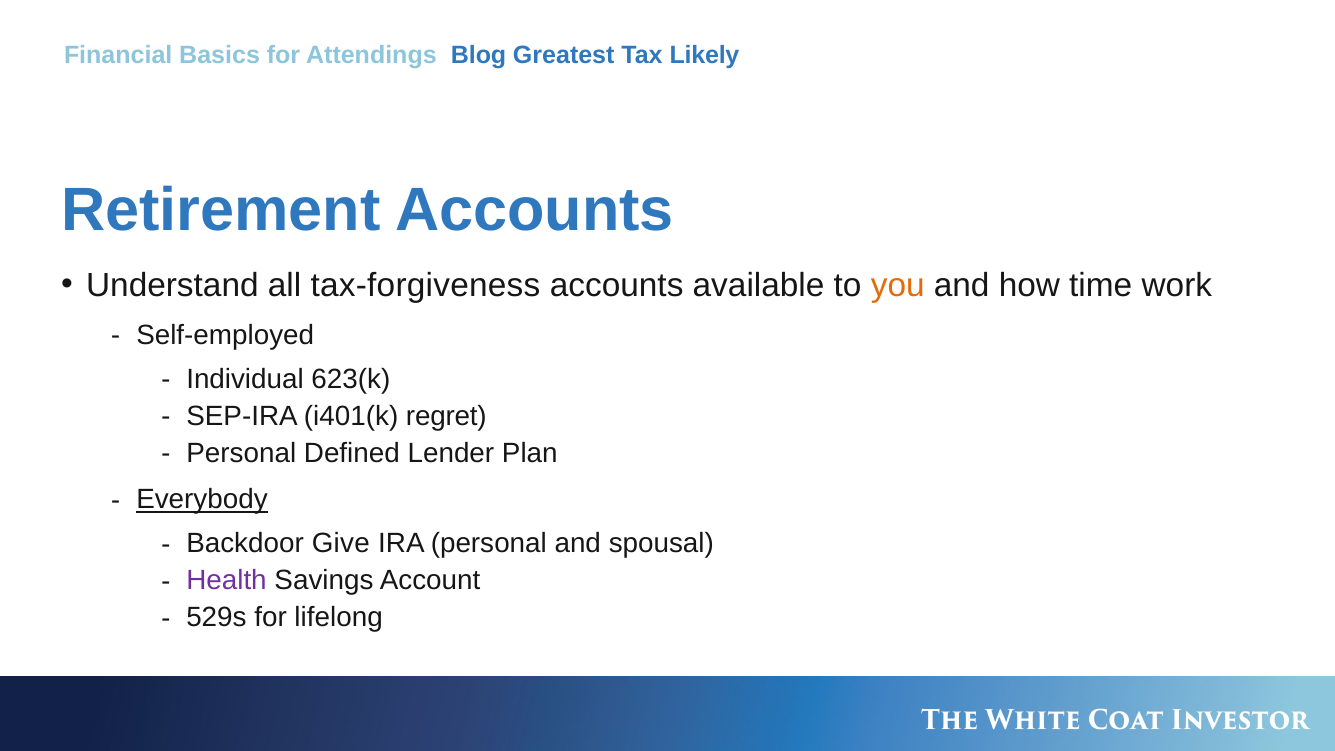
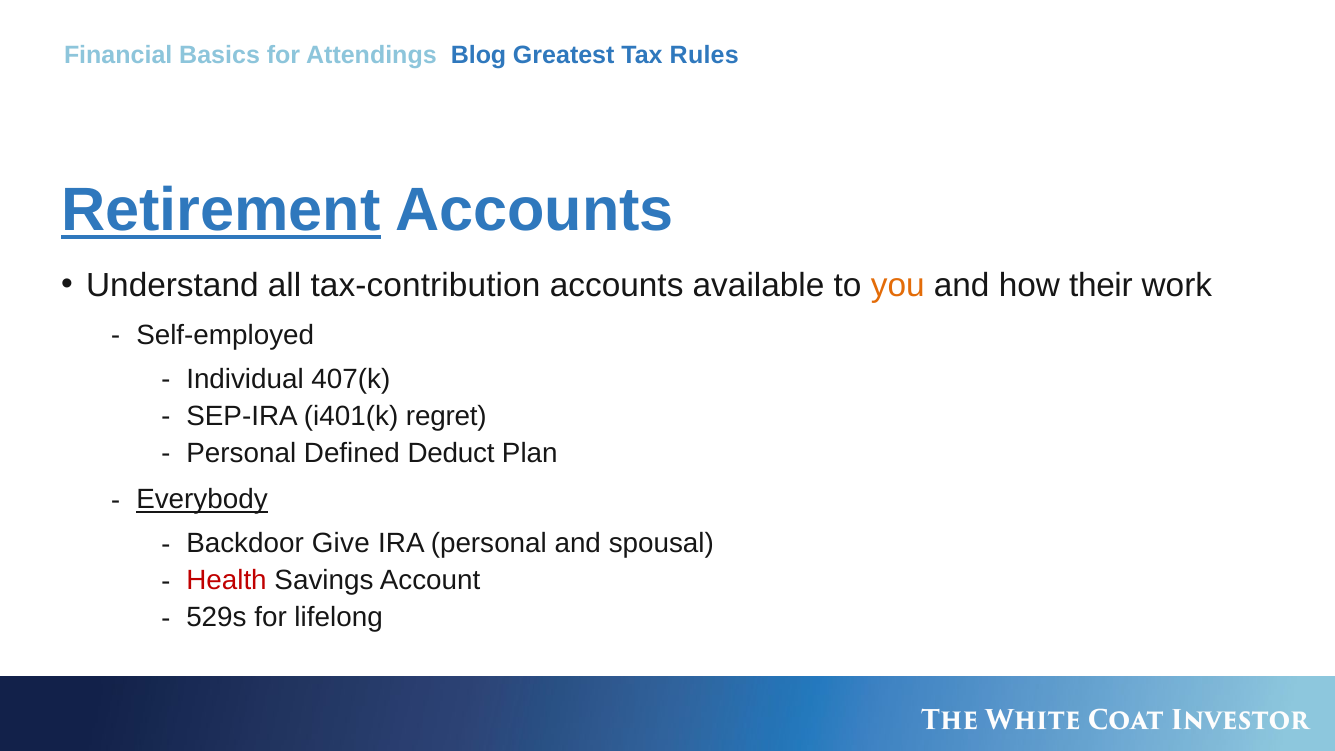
Likely: Likely -> Rules (704, 55)
Retirement underline: none -> present (221, 211)
tax-forgiveness: tax-forgiveness -> tax-contribution (426, 285)
time: time -> their (1101, 285)
623(k: 623(k -> 407(k (351, 379)
Lender: Lender -> Deduct (451, 453)
Health colour: purple -> red (227, 581)
